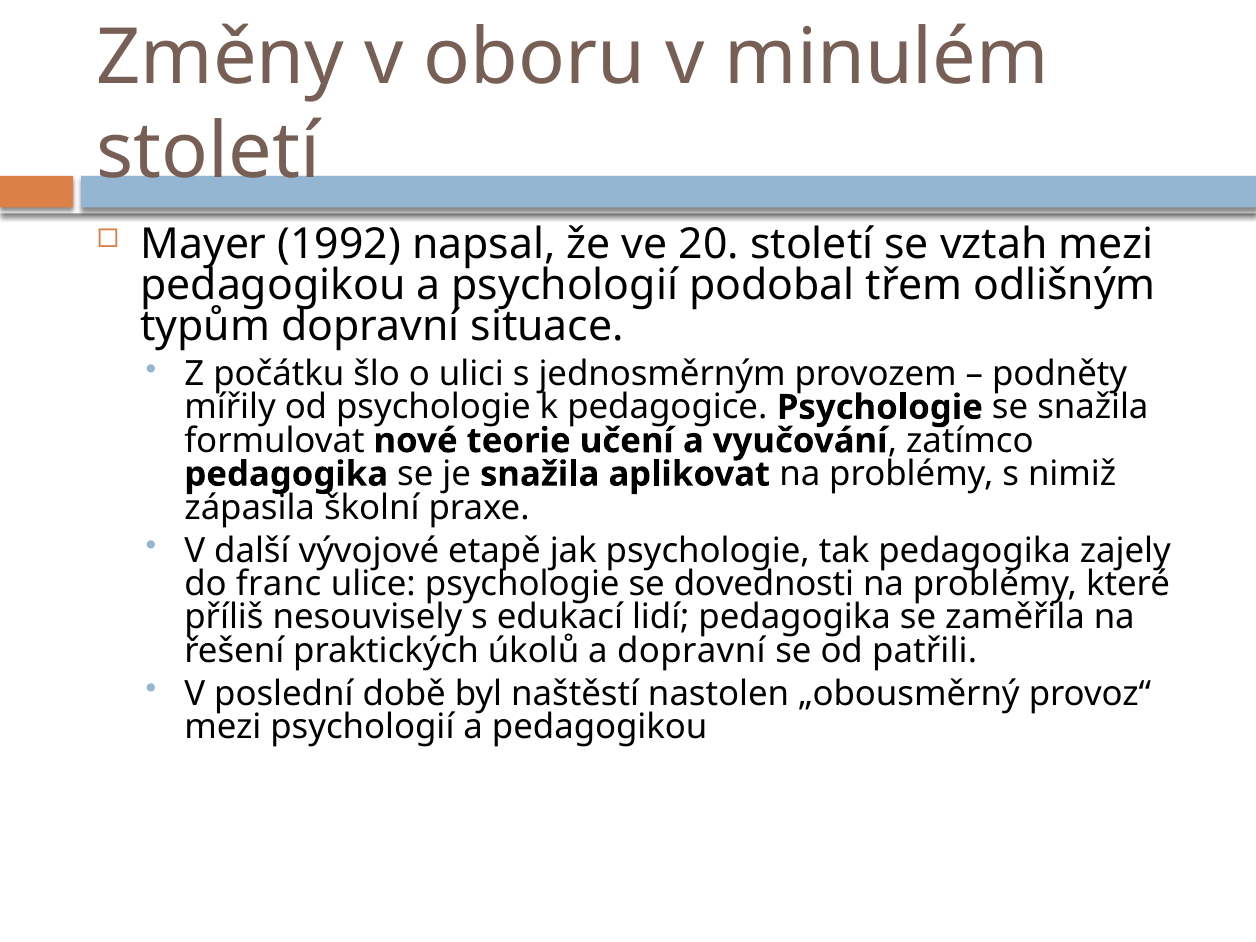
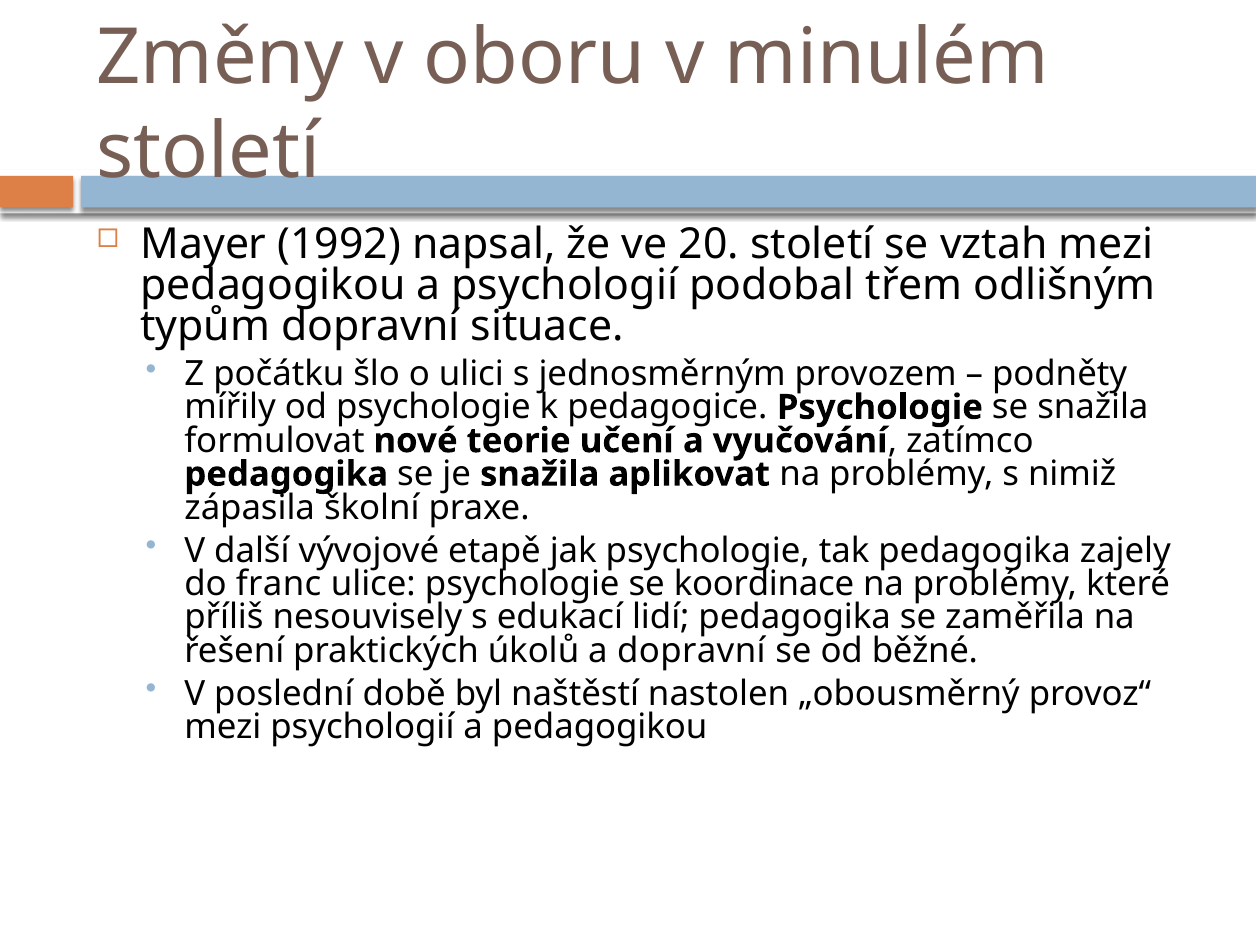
dovednosti: dovednosti -> koordinace (764, 584)
patřili: patřili -> běžné (925, 651)
